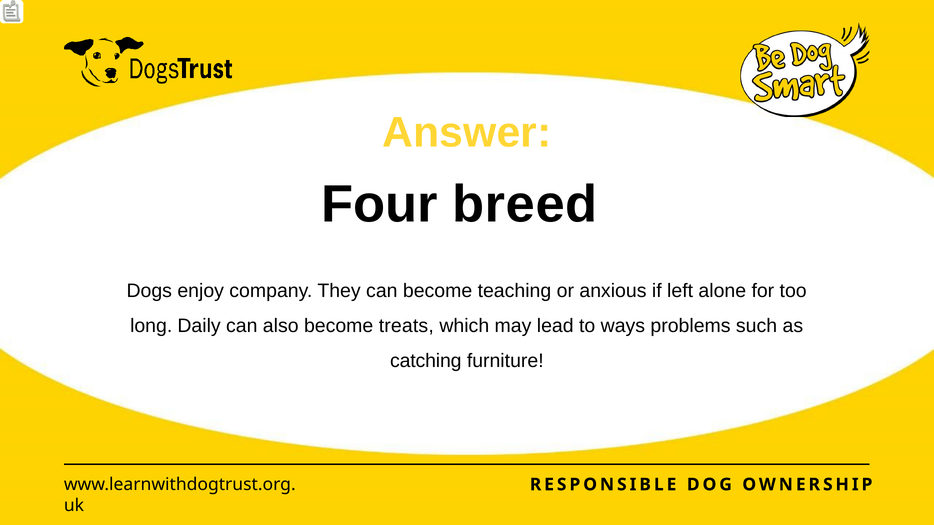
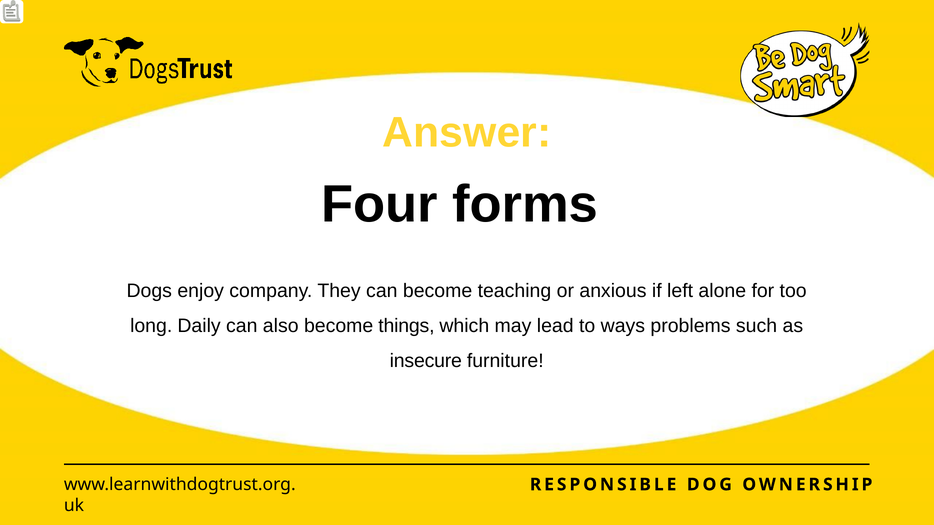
breed: breed -> forms (525, 205)
treats: treats -> things (406, 326)
catching: catching -> insecure (426, 361)
